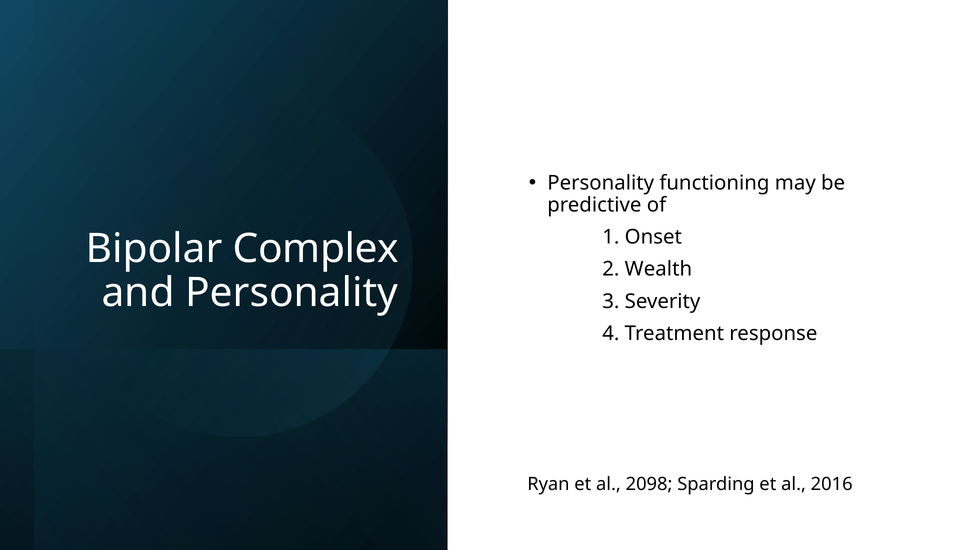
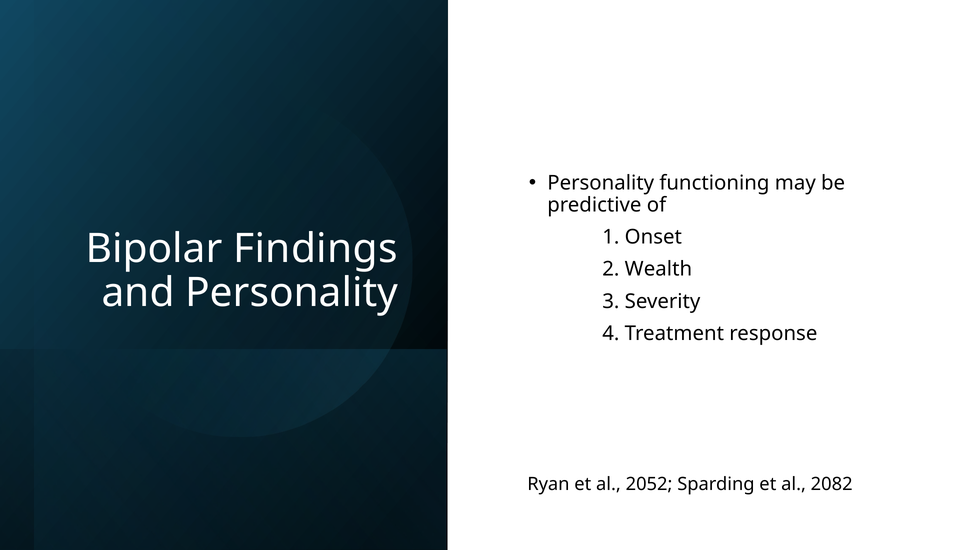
Complex: Complex -> Findings (315, 249)
2098: 2098 -> 2052 (649, 484)
2016: 2016 -> 2082 (832, 484)
